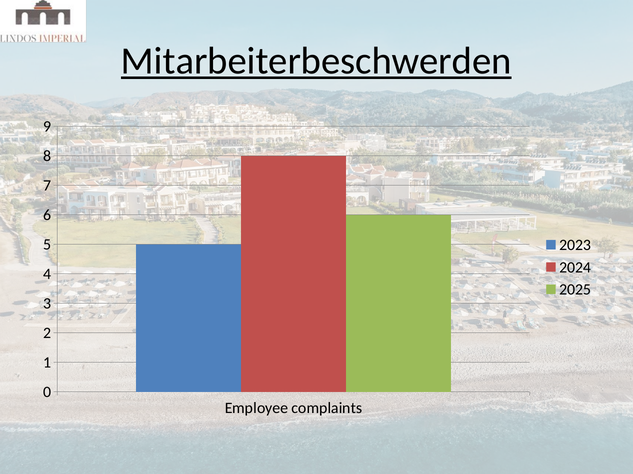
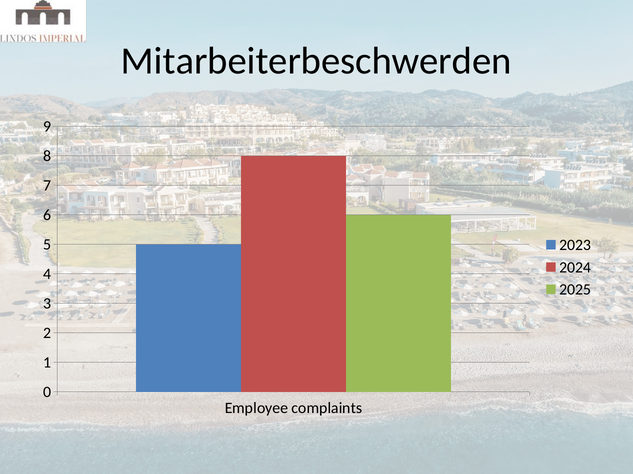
Mitarbeiterbeschwerden underline: present -> none (316, 61)
